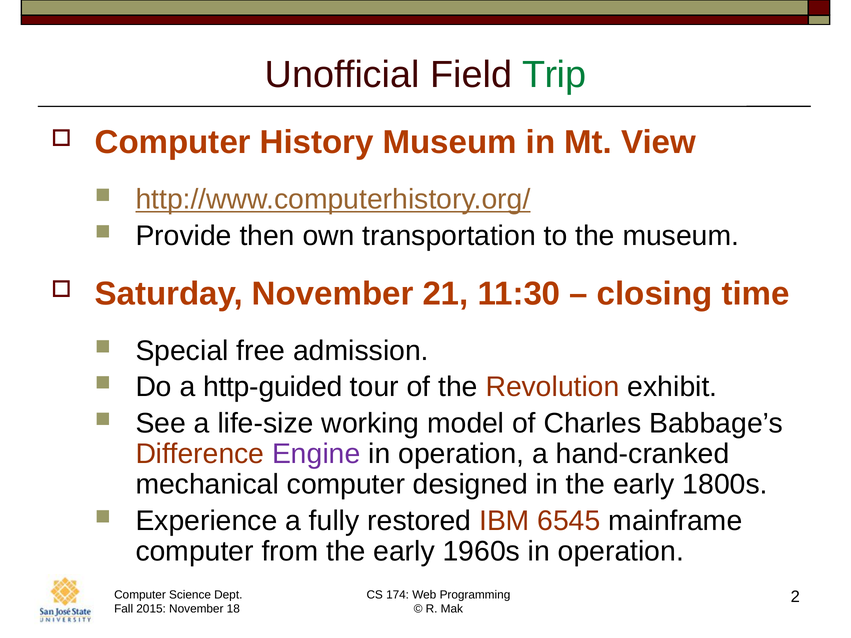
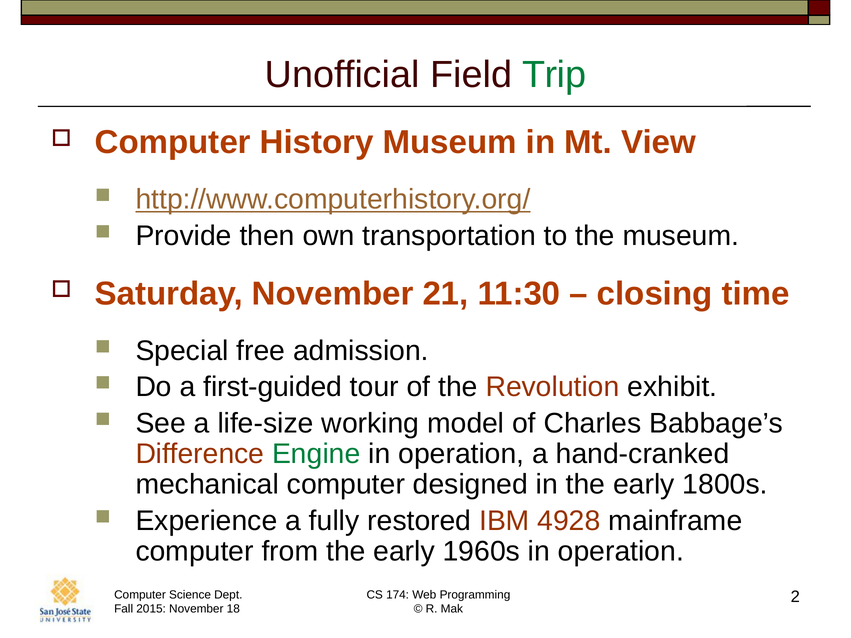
http-guided: http-guided -> first-guided (273, 387)
Engine colour: purple -> green (316, 454)
6545: 6545 -> 4928 (569, 521)
